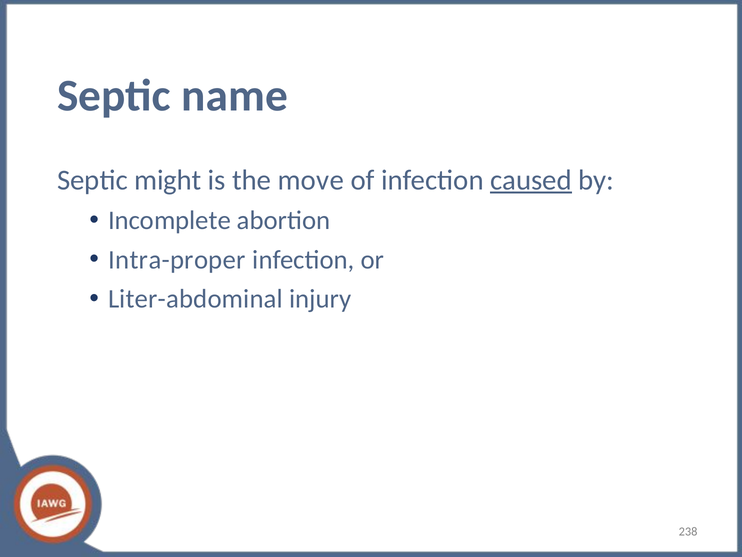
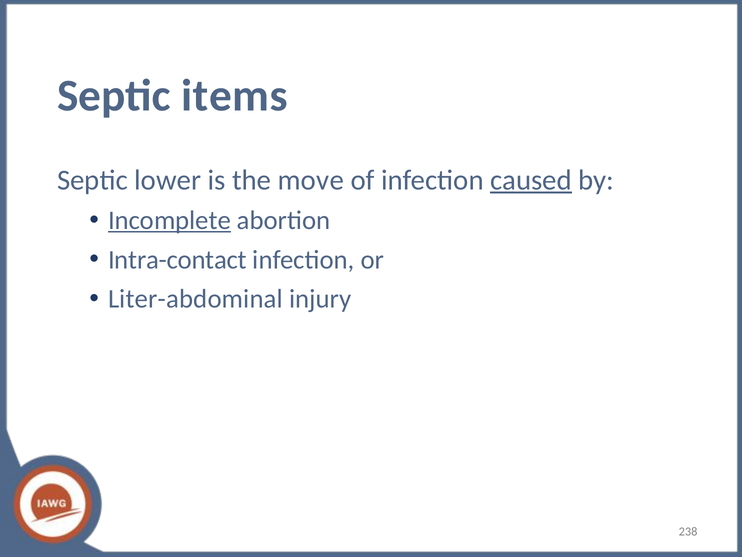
name: name -> items (235, 96)
might: might -> lower (168, 180)
Incomplete underline: none -> present (170, 220)
Intra-proper: Intra-proper -> Intra-contact (177, 259)
